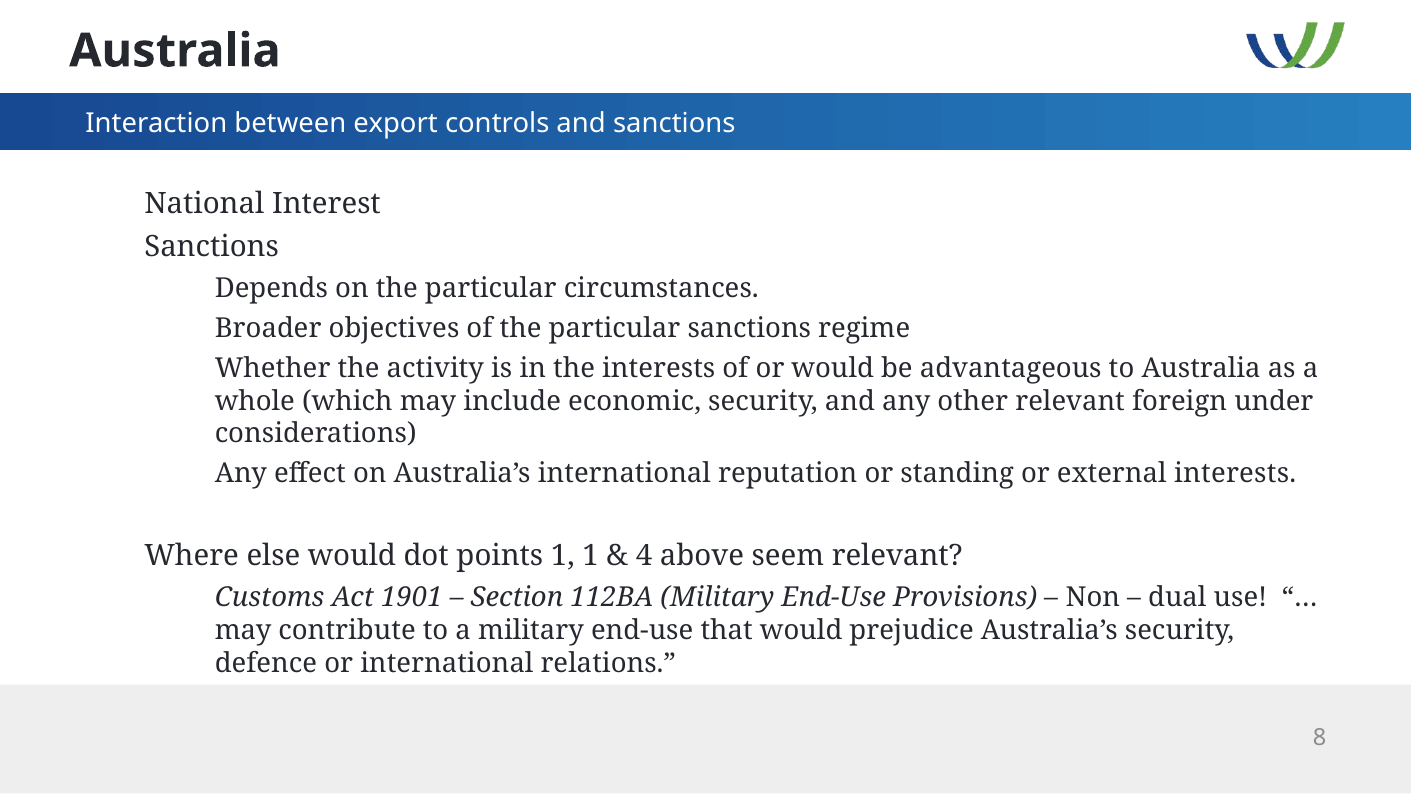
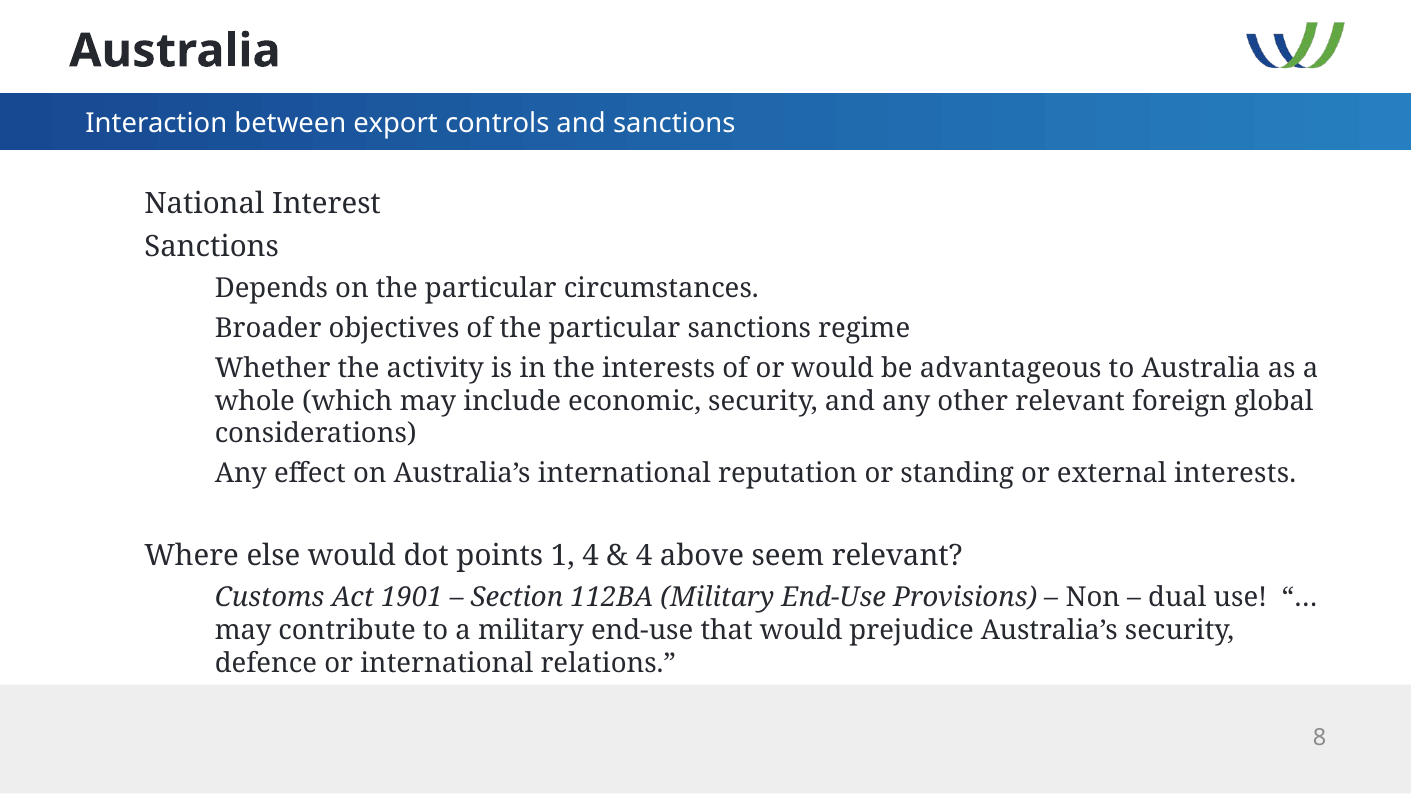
under: under -> global (1274, 401)
1 1: 1 -> 4 (591, 556)
